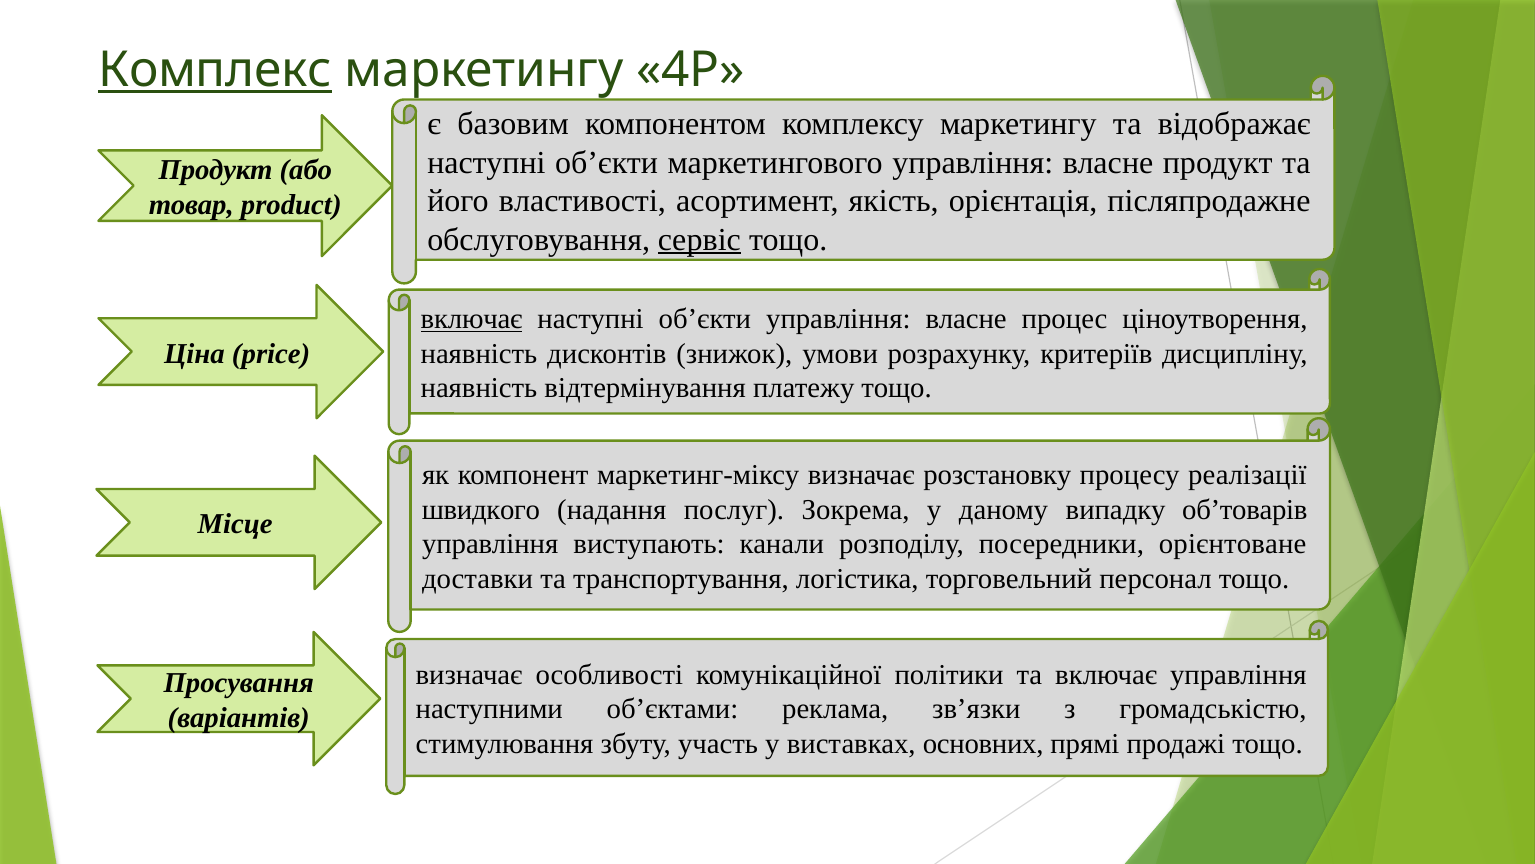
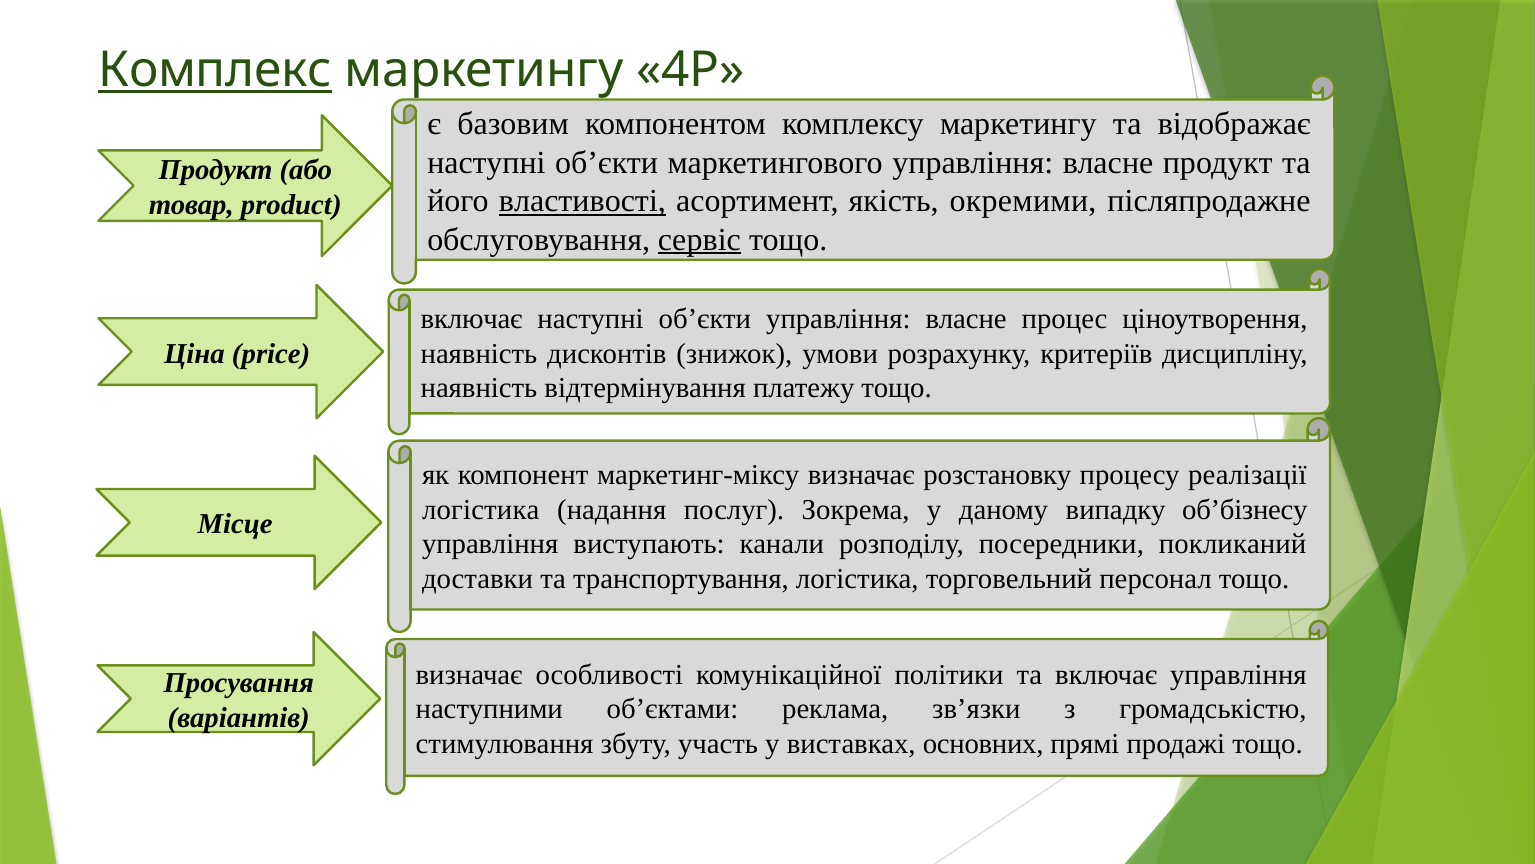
властивості underline: none -> present (582, 201)
орієнтація: орієнтація -> окремими (1023, 201)
включає underline: present -> none (472, 319)
швидкого: швидкого -> логістика (481, 509)
об’товарів: об’товарів -> об’бізнесу (1245, 509)
орієнтоване: орієнтоване -> покликаний (1233, 544)
